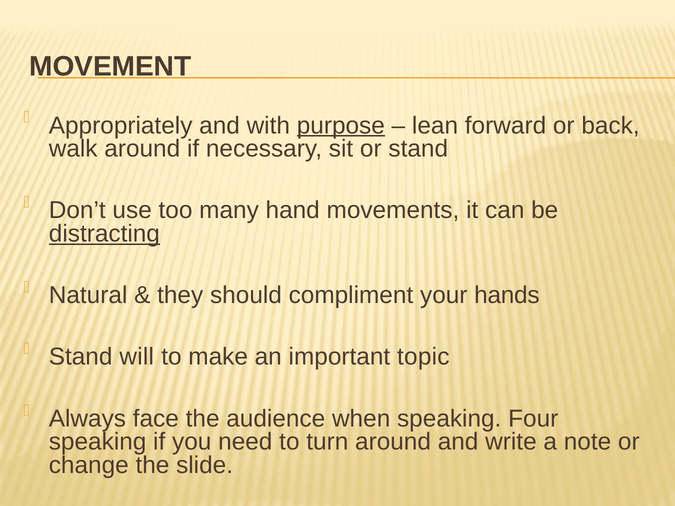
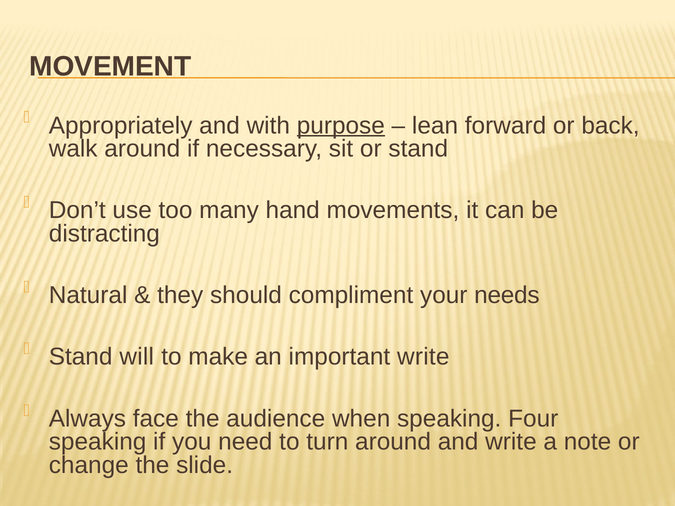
distracting underline: present -> none (104, 234)
hands: hands -> needs (507, 296)
important topic: topic -> write (423, 357)
